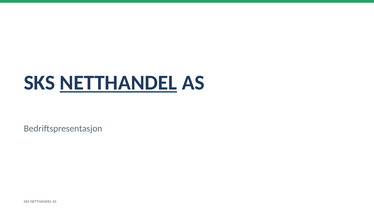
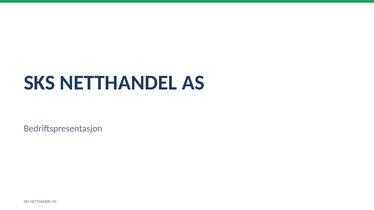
NETTHANDEL underline: present -> none (118, 83)
